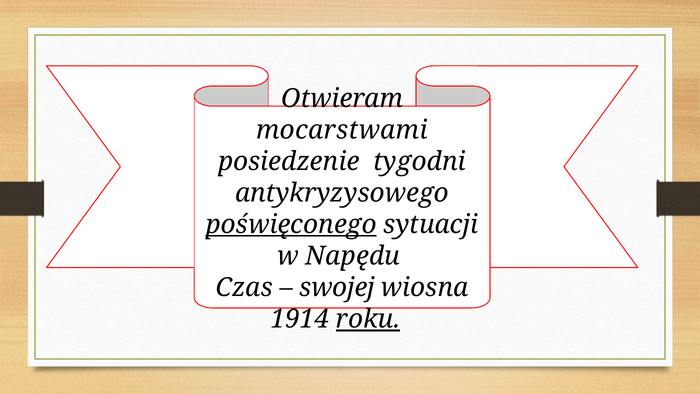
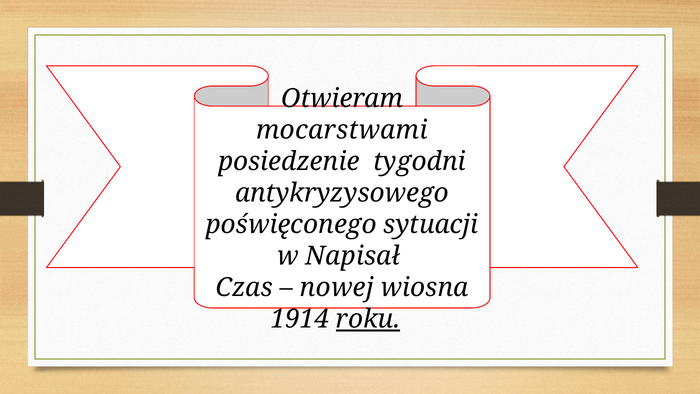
poświęconego underline: present -> none (291, 225)
Napędu: Napędu -> Napisał (353, 256)
swojej: swojej -> nowej (337, 288)
